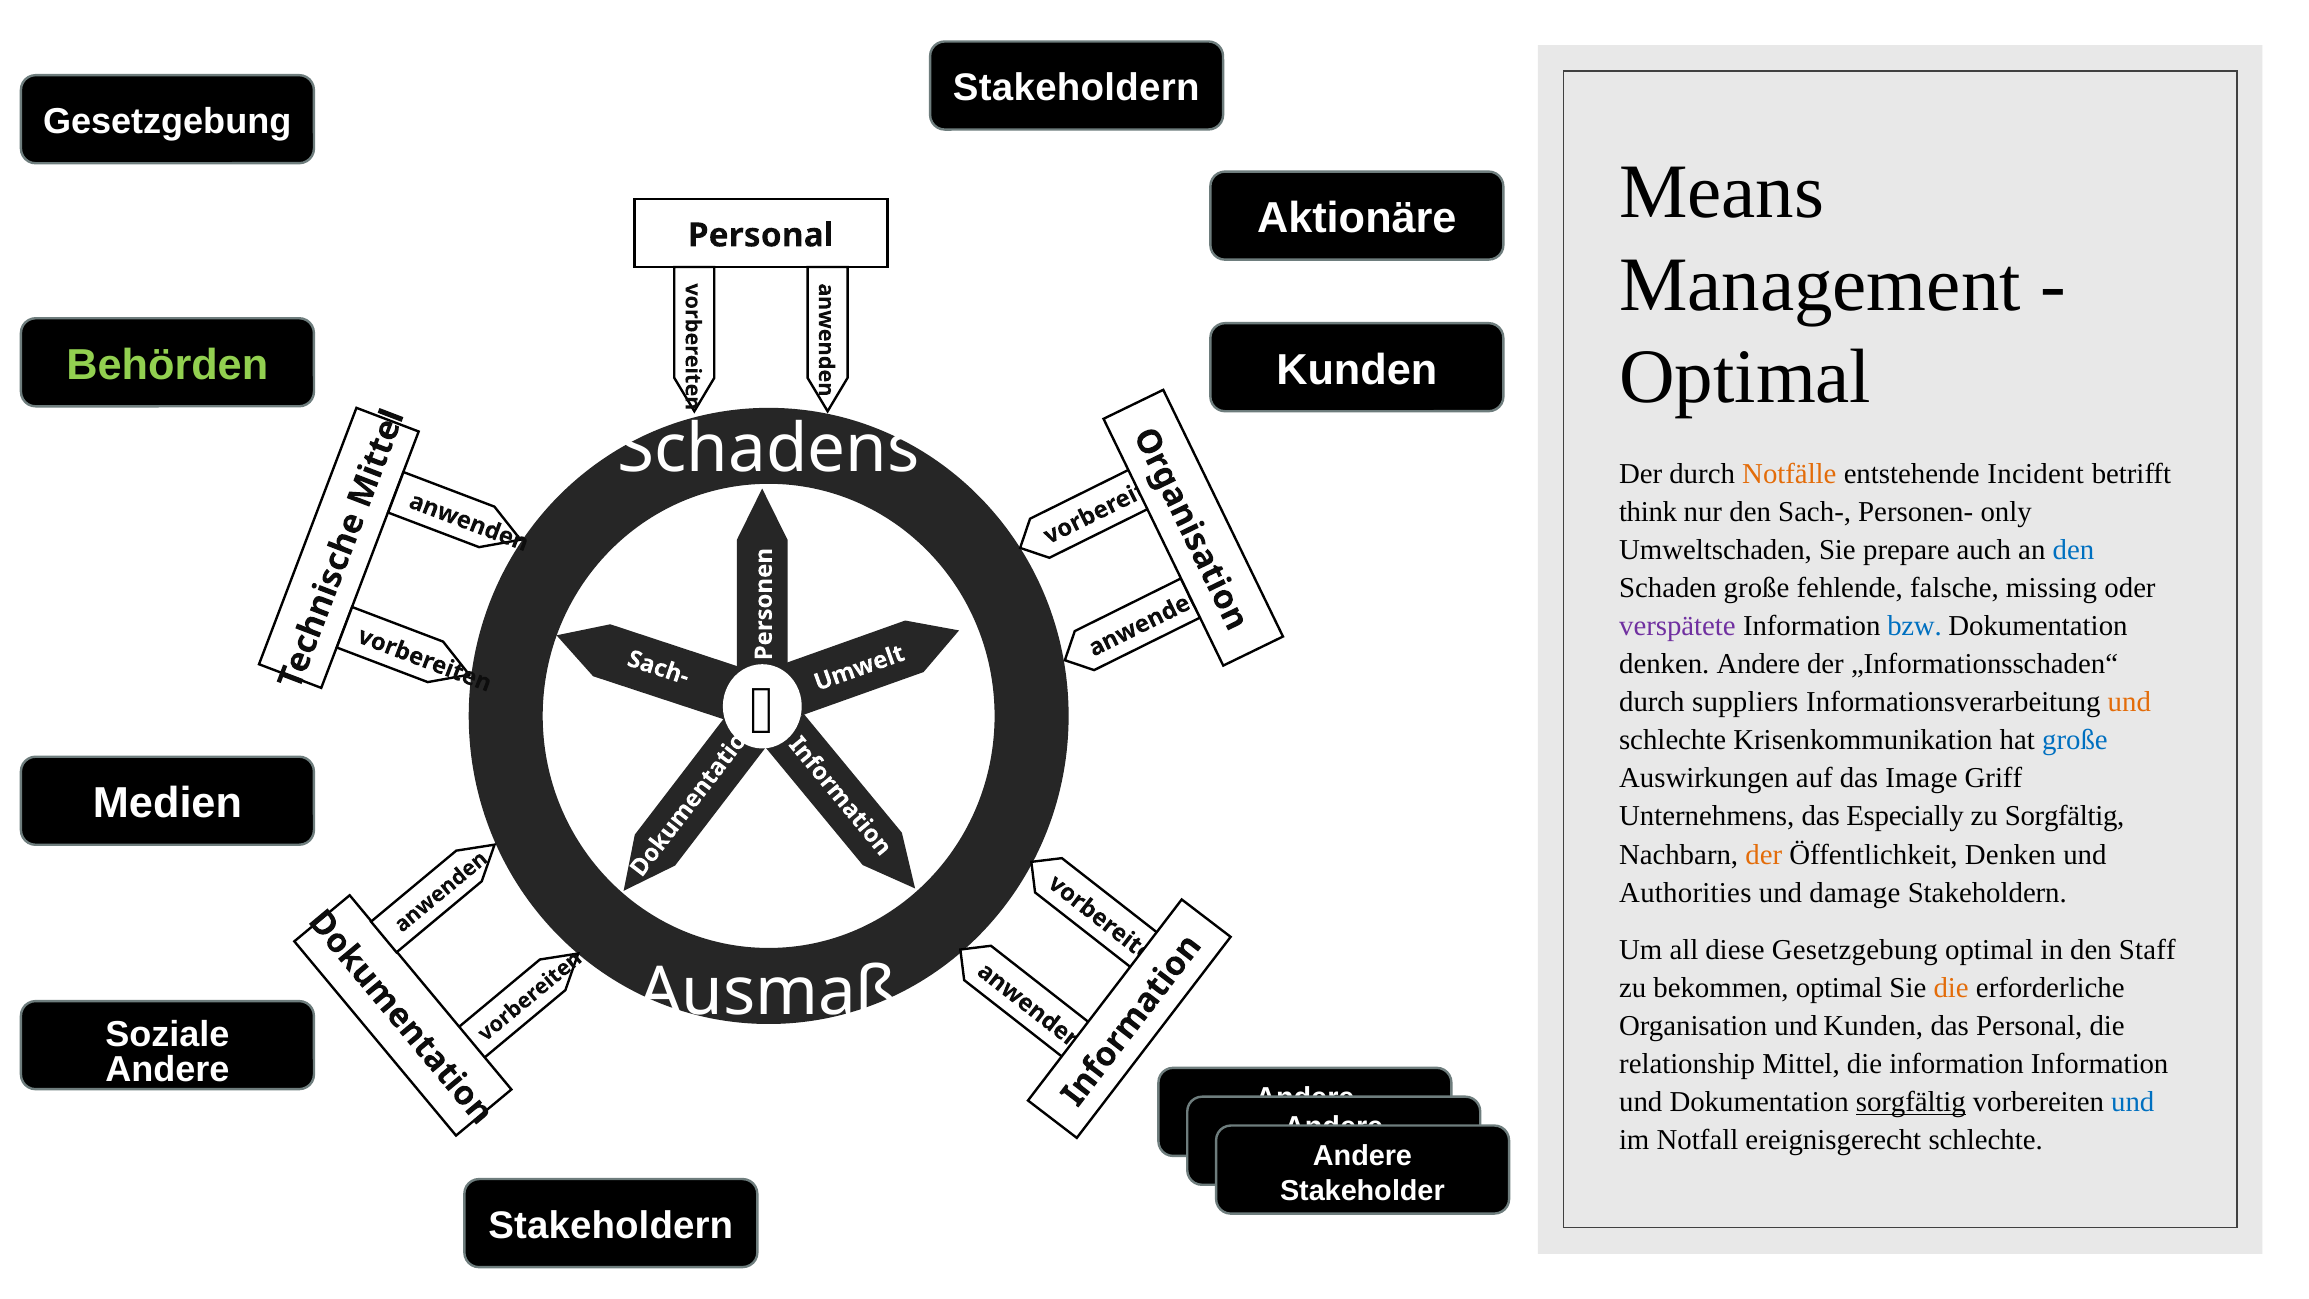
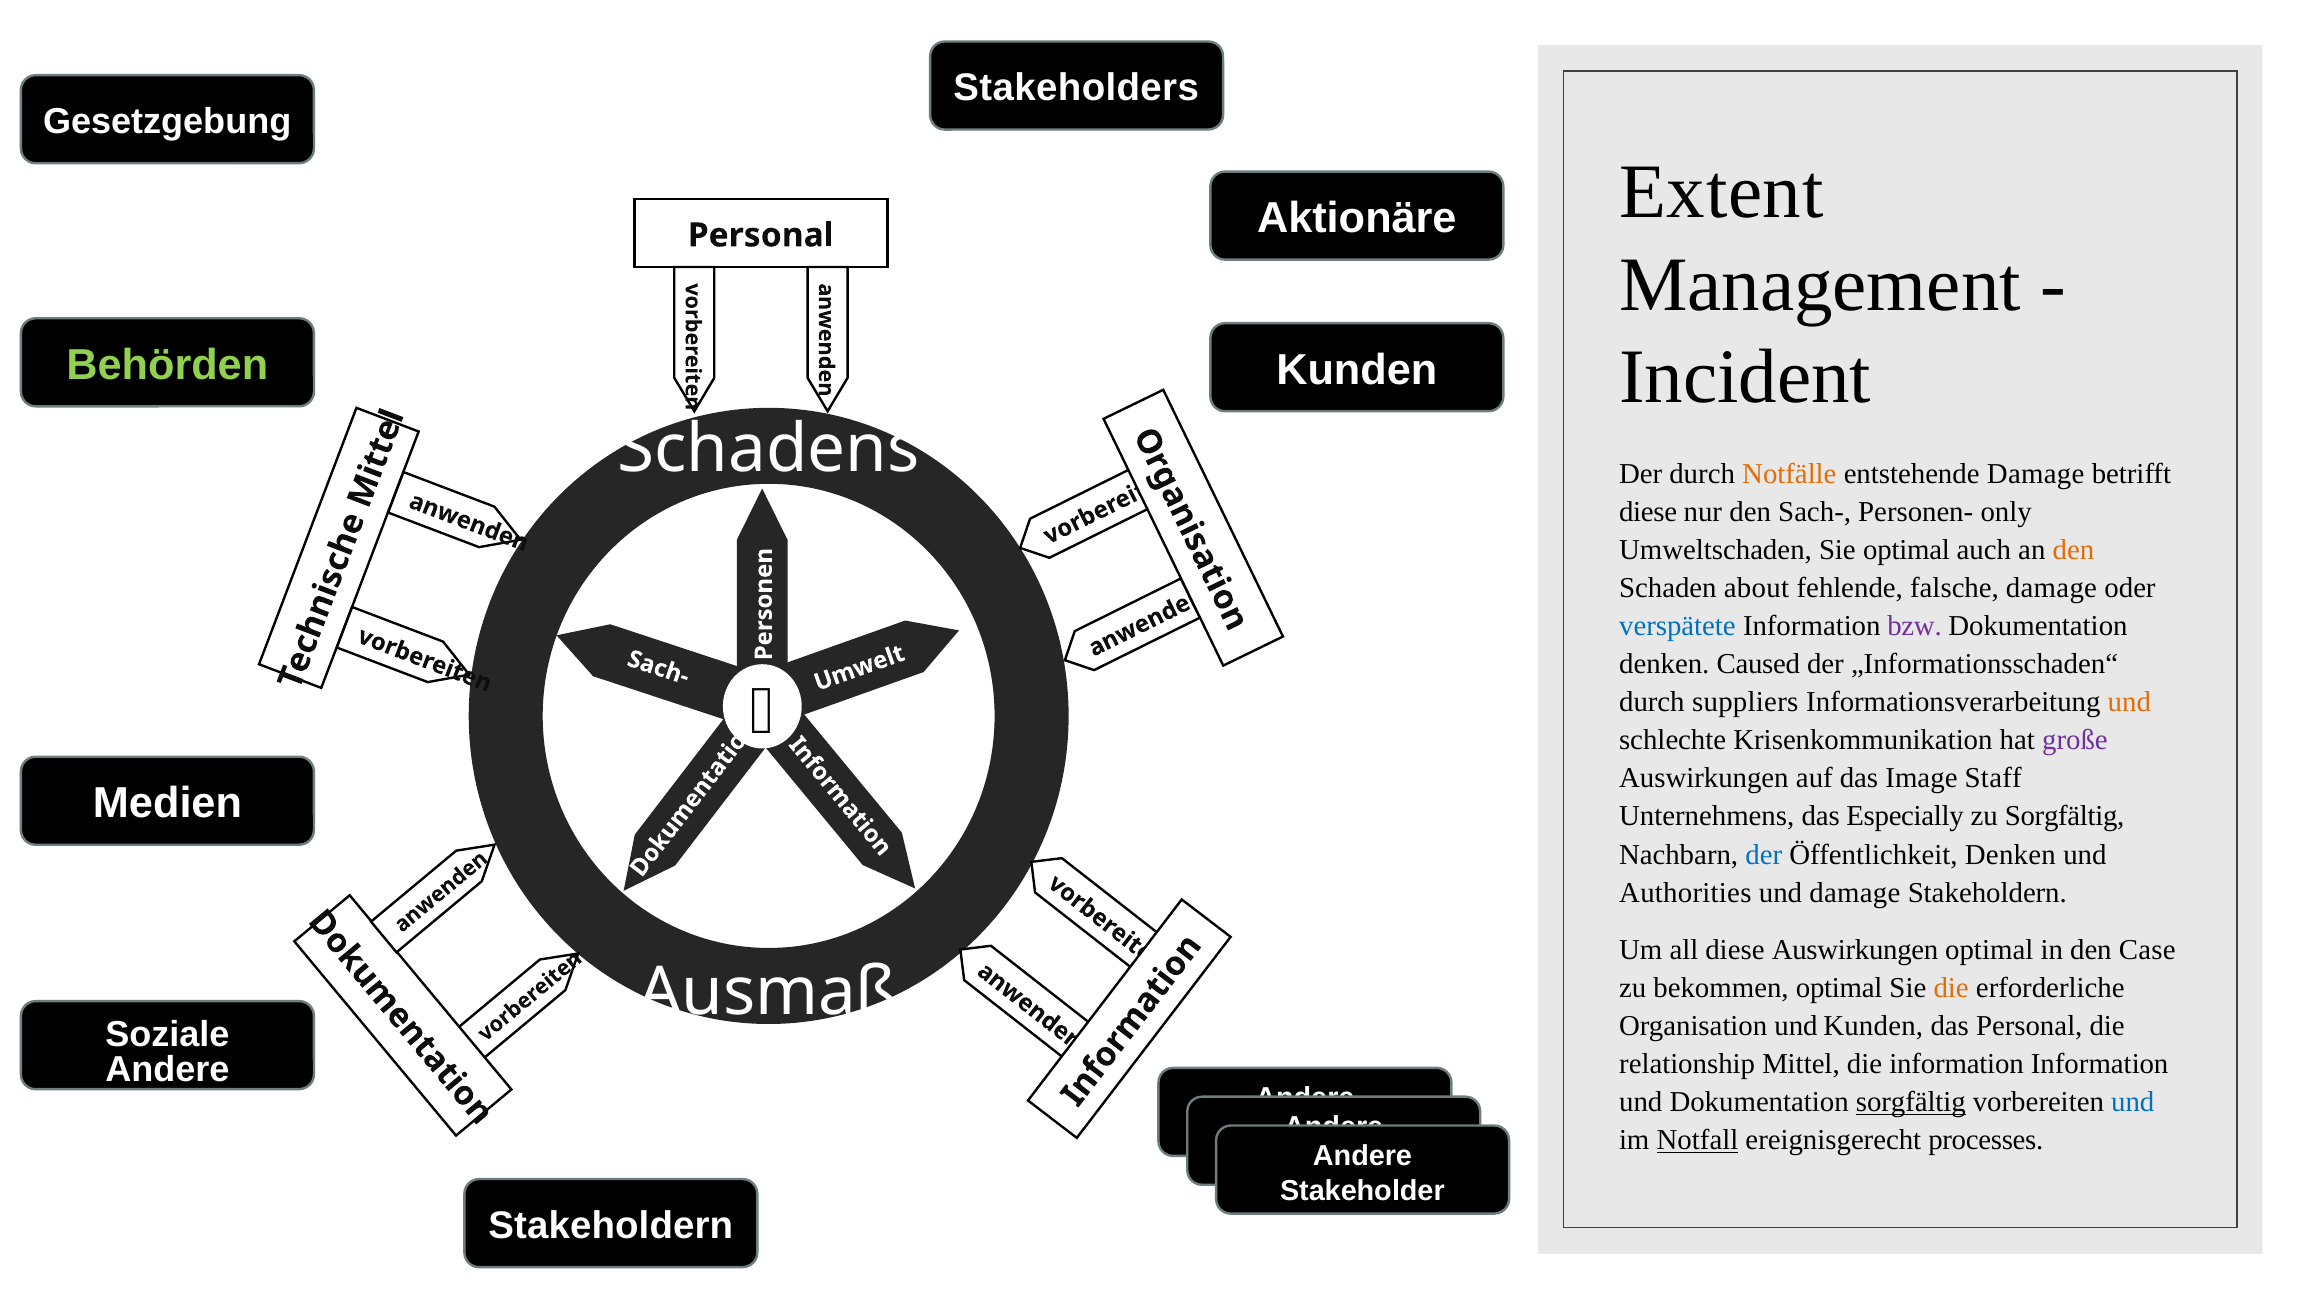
Stakeholdern: Stakeholdern -> Stakeholders (1076, 88)
Means: Means -> Extent (1721, 192)
Optimal: Optimal -> Incident (1745, 377)
entstehende Incident: Incident -> Damage (2036, 474)
think: think -> diese (1648, 512)
Sie prepare: prepare -> optimal (1906, 550)
den colour: blue -> orange (2073, 550)
Schaden große: große -> about (1756, 588)
falsche missing: missing -> damage (2051, 588)
verspätete colour: purple -> blue (1677, 626)
bzw colour: blue -> purple (1915, 626)
denken Andere: Andere -> Caused (1758, 664)
große colour: blue -> purple (2075, 740)
Griff: Griff -> Staff (1993, 778)
der colour: orange -> blue (1764, 854)
diese Gesetzgebung: Gesetzgebung -> Auswirkungen (1855, 950)
Staff: Staff -> Case (2147, 950)
Notfall underline: none -> present (1697, 1140)
ereignisgerecht schlechte: schlechte -> processes (1986, 1140)
